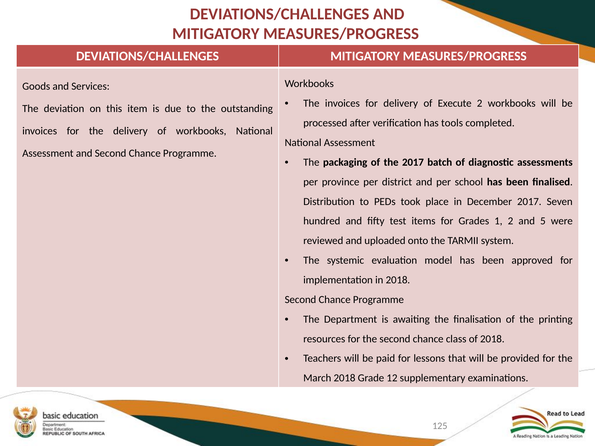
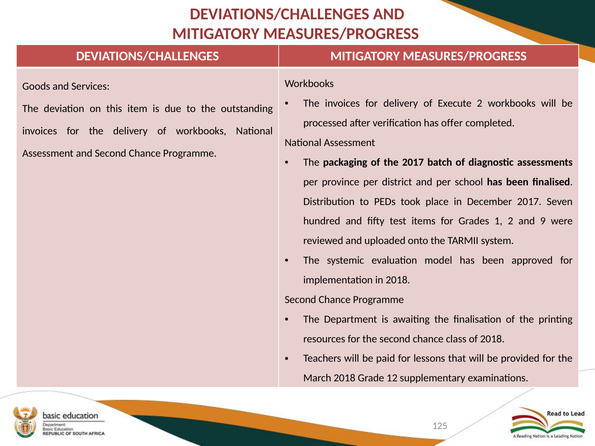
tools: tools -> offer (452, 123)
5: 5 -> 9 (543, 221)
